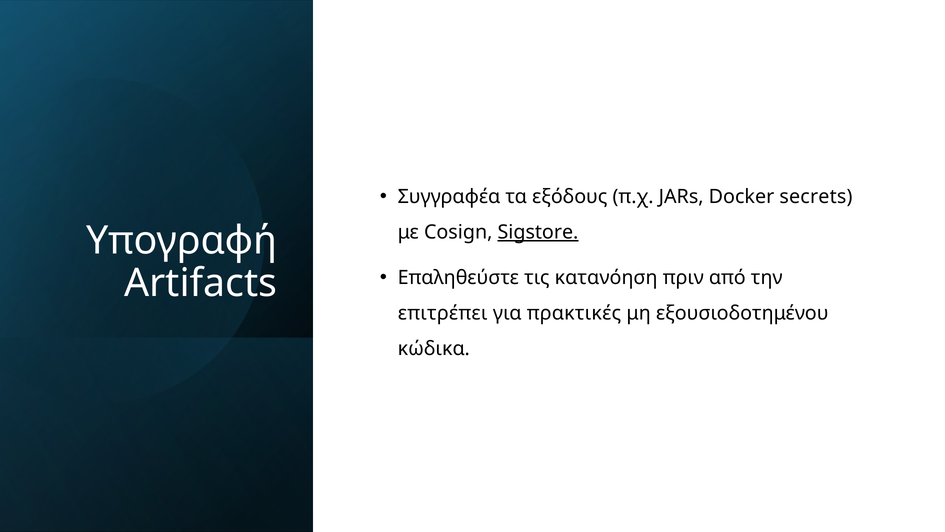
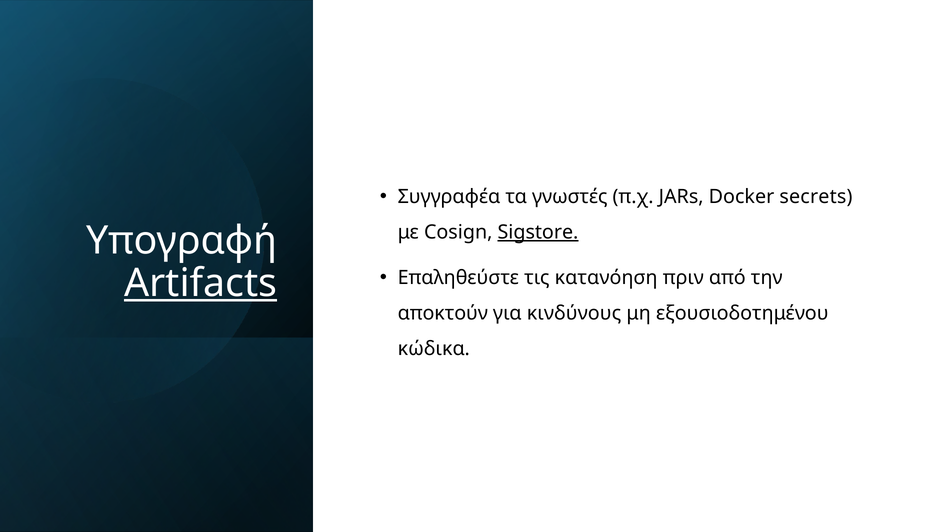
εξόδους: εξόδους -> γνωστές (570, 197)
Artifacts underline: none -> present (201, 283)
επιτρέπει: επιτρέπει -> αποκτούν (443, 313)
πρακτικές: πρακτικές -> κινδύνους (574, 313)
